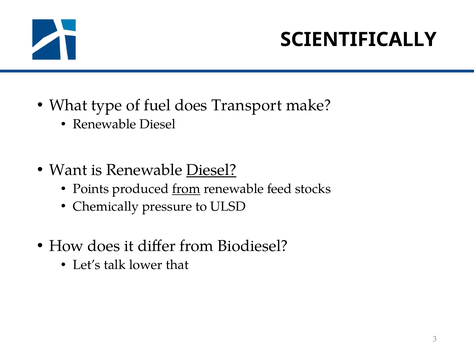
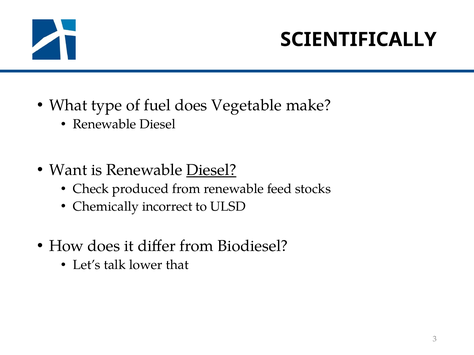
Transport: Transport -> Vegetable (247, 105)
Points: Points -> Check (91, 189)
from underline: present -> none (186, 189)
pressure: pressure -> incorrect (167, 207)
